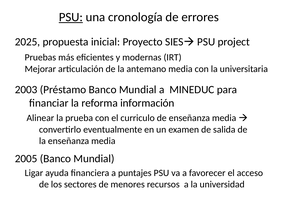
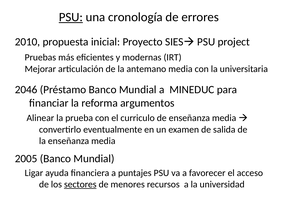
2025: 2025 -> 2010 (27, 42)
2003: 2003 -> 2046 (26, 90)
información: información -> argumentos (147, 103)
sectores underline: none -> present (80, 185)
